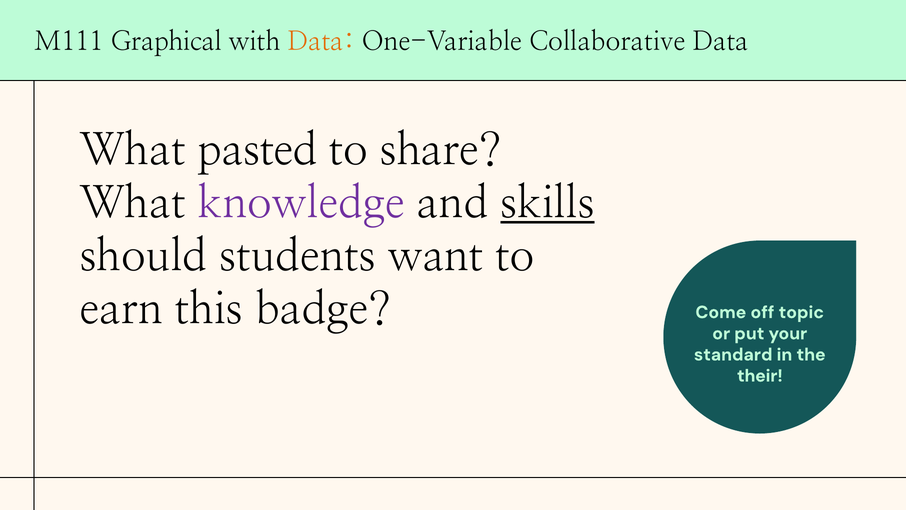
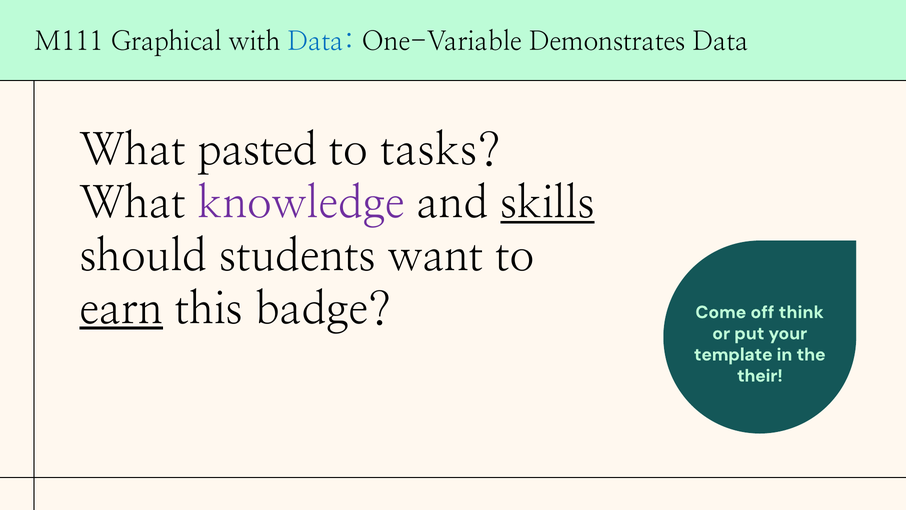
Data colour: orange -> blue (321, 41)
Collaborative: Collaborative -> Demonstrates (607, 41)
share: share -> tasks (440, 150)
earn underline: none -> present (121, 309)
topic: topic -> think (801, 312)
standard: standard -> template (733, 354)
